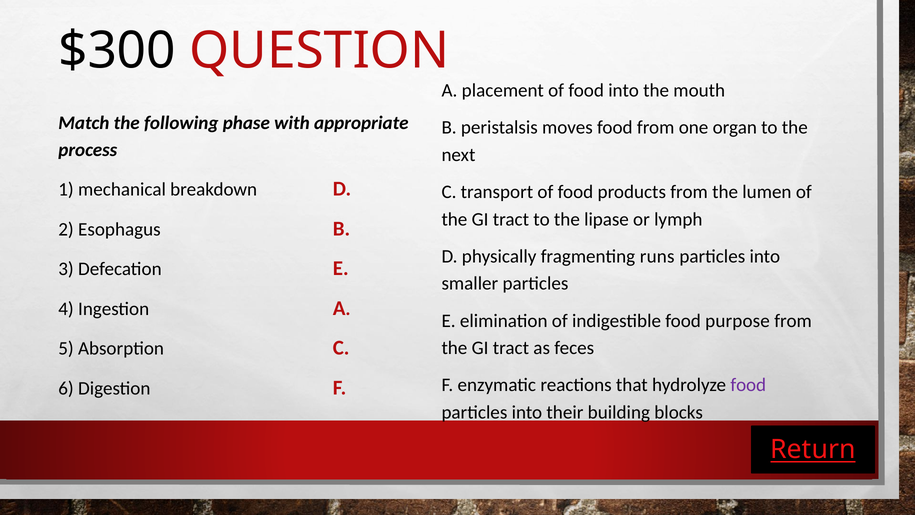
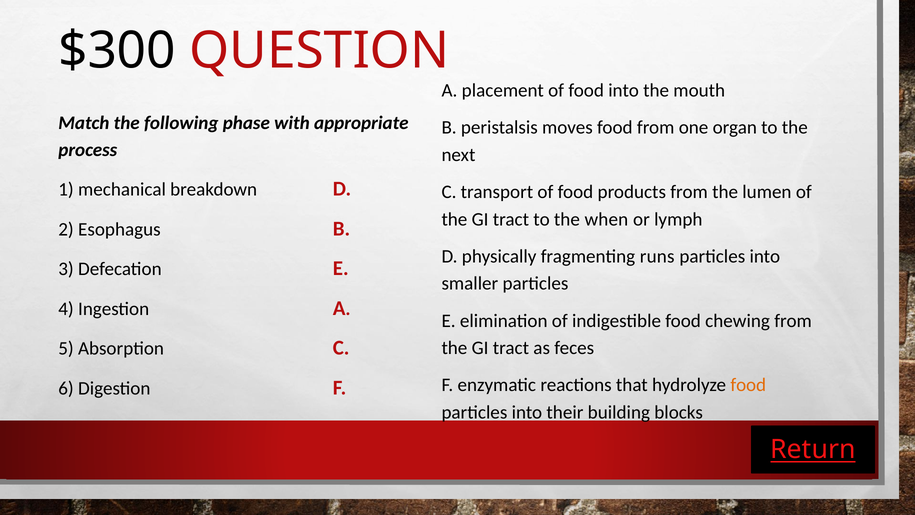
lipase: lipase -> when (606, 219)
purpose: purpose -> chewing (738, 321)
food colour: purple -> orange (748, 385)
